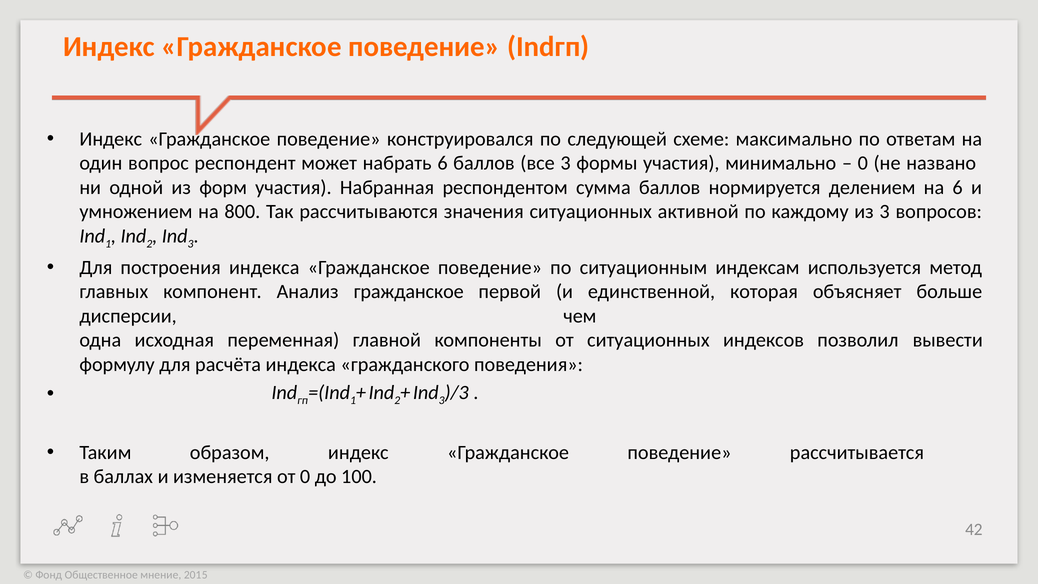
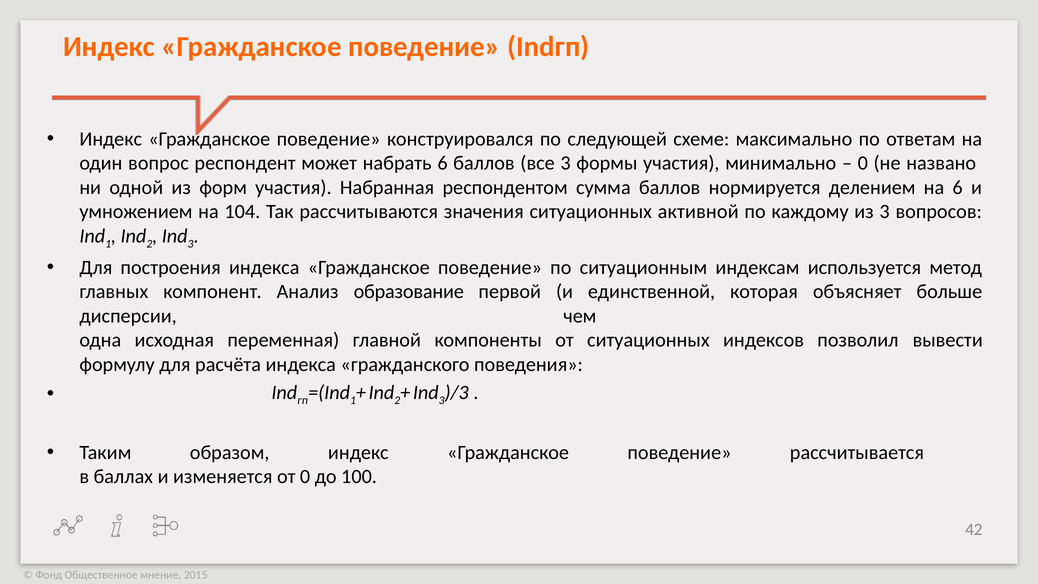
800: 800 -> 104 (242, 212)
Анализ гражданское: гражданское -> образование (409, 292)
